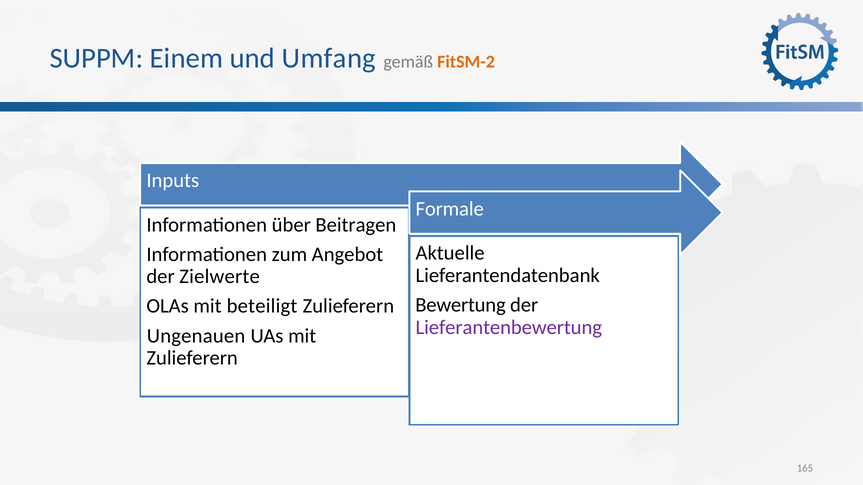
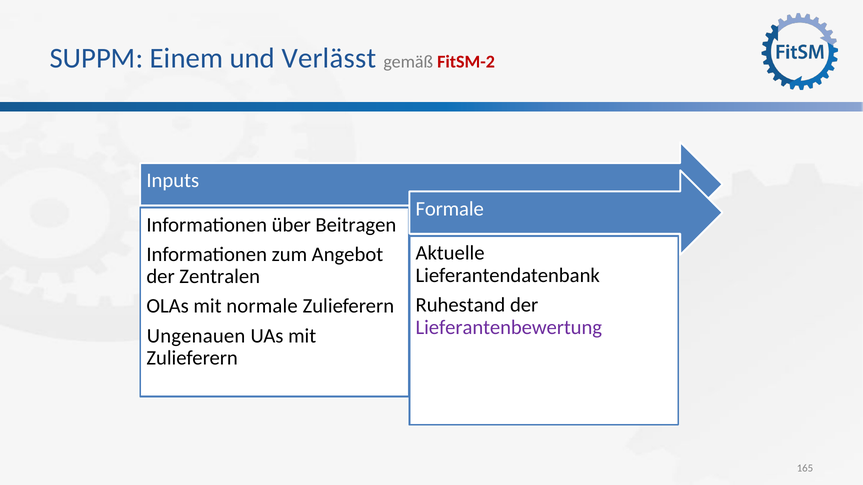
Umfang: Umfang -> Verlässt (329, 58)
FitSM-2 colour: orange -> red (466, 62)
Zielwerte: Zielwerte -> Zentralen (220, 277)
Bewertung: Bewertung -> Ruhestand (460, 305)
beteiligt: beteiligt -> normale (262, 306)
